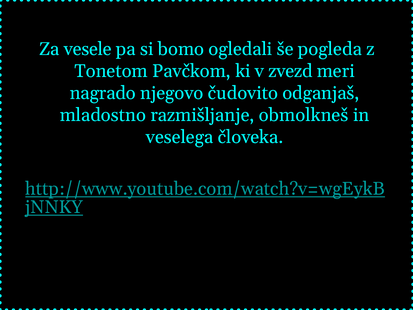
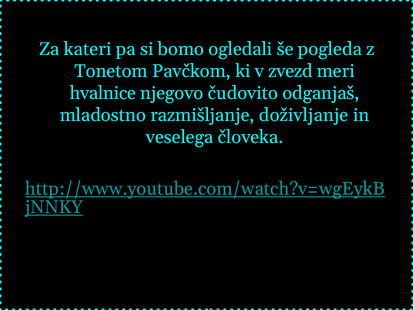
vesele: vesele -> kateri (88, 49)
nagrado: nagrado -> hvalnice (103, 93)
obmolkneš: obmolkneš -> doživljanje (304, 115)
